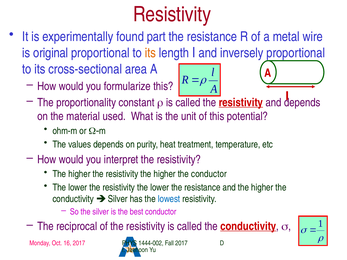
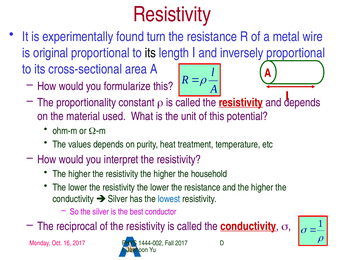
part: part -> turn (156, 37)
its colour: orange -> black (150, 53)
the conductor: conductor -> household (209, 174)
